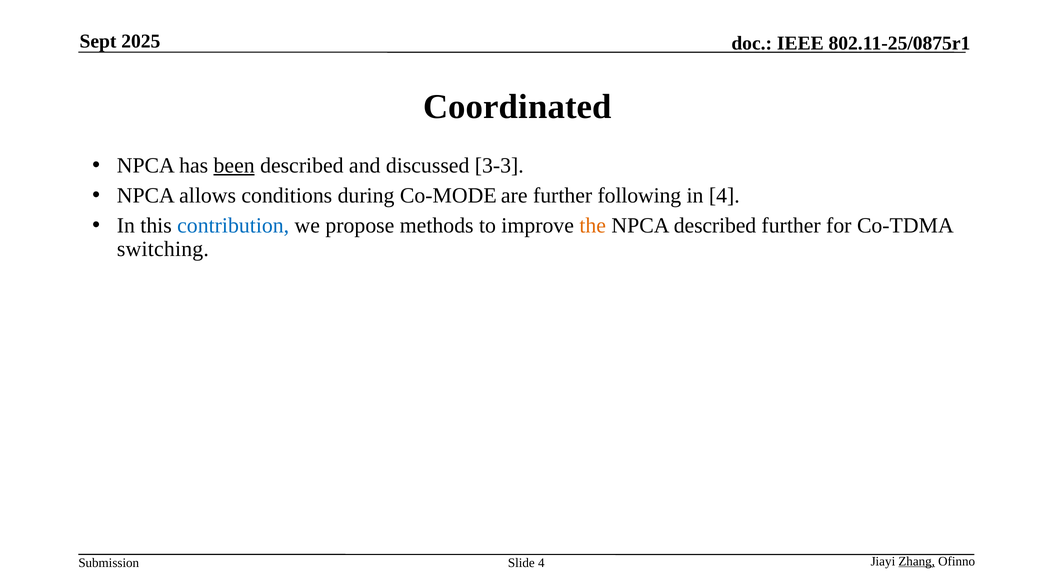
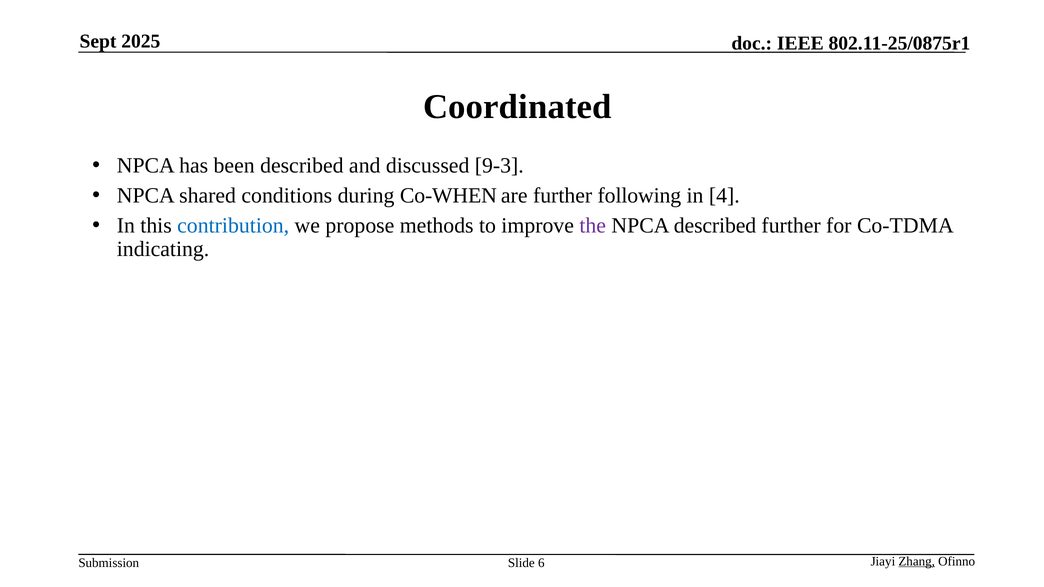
been underline: present -> none (234, 166)
3-3: 3-3 -> 9-3 (499, 166)
allows: allows -> shared (208, 196)
Co-MODE: Co-MODE -> Co-WHEN (448, 196)
the colour: orange -> purple (593, 226)
switching: switching -> indicating (163, 249)
Slide 4: 4 -> 6 (541, 563)
